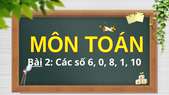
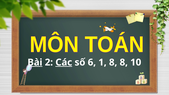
Các underline: none -> present (64, 62)
0: 0 -> 1 (102, 62)
8 1: 1 -> 8 (124, 62)
